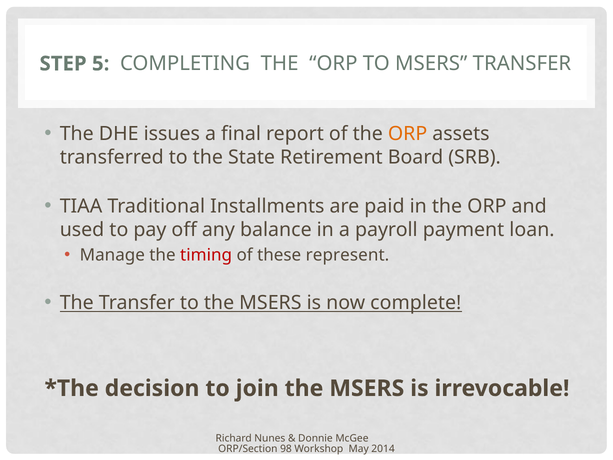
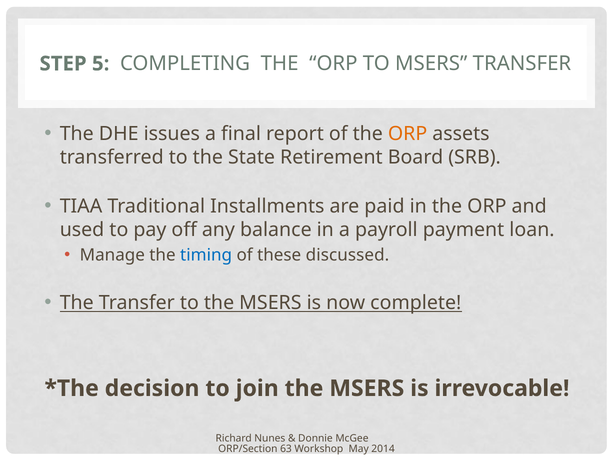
timing colour: red -> blue (206, 255)
represent: represent -> discussed (347, 255)
98: 98 -> 63 (286, 448)
